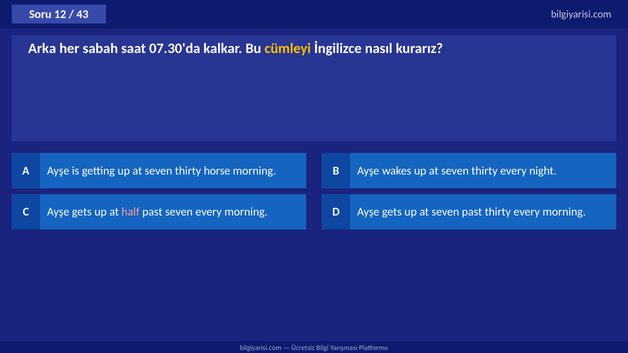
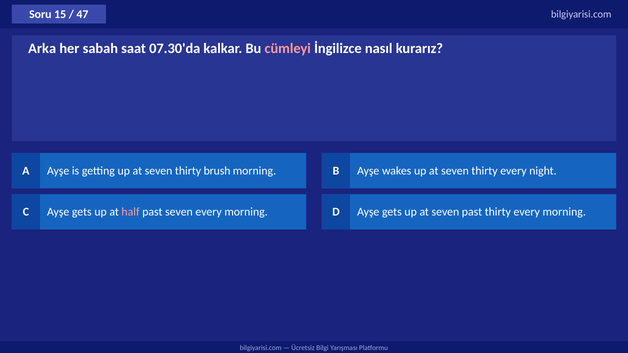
12: 12 -> 15 (60, 14)
43: 43 -> 47 (82, 14)
cümleyi colour: yellow -> pink (288, 48)
horse: horse -> brush (217, 171)
